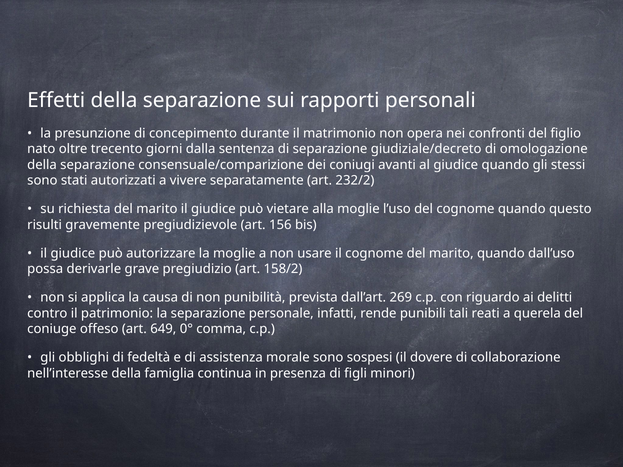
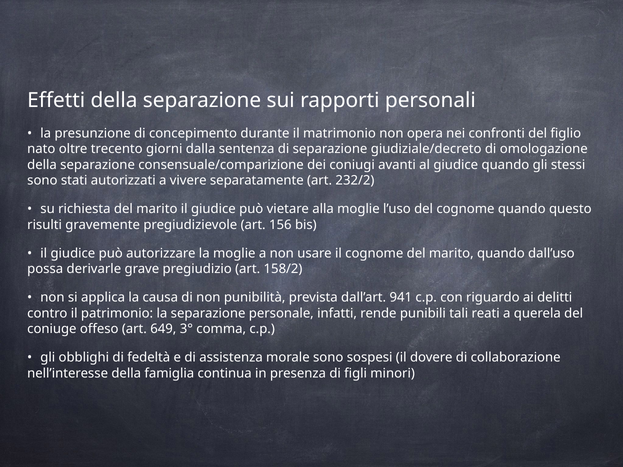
269: 269 -> 941 (401, 298)
0°: 0° -> 3° (186, 329)
